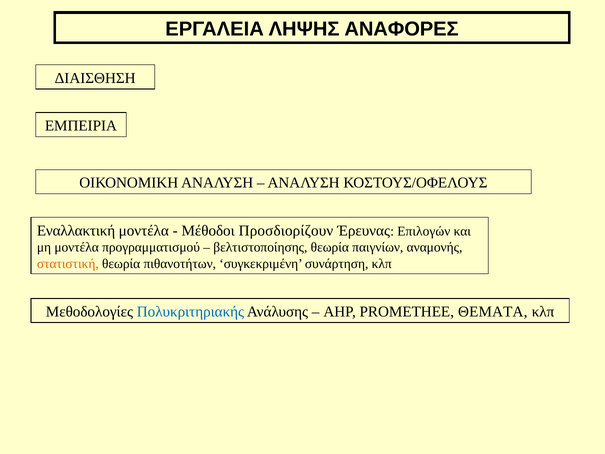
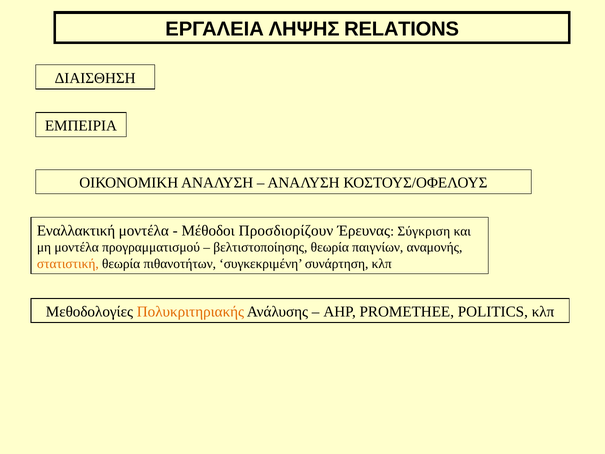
ΑΝΑΦΟΡΕΣ: ΑΝΑΦΟΡΕΣ -> RELATIONS (402, 29)
Επιλογών: Επιλογών -> Σύγκριση (424, 231)
Πολυκριτηριακής colour: blue -> orange (190, 311)
ΘΕΜΑΤΑ: ΘΕΜΑΤΑ -> POLITICS (493, 311)
